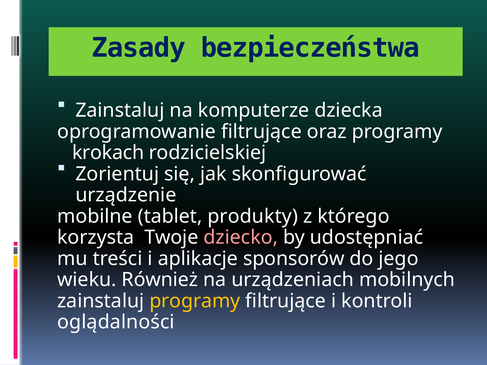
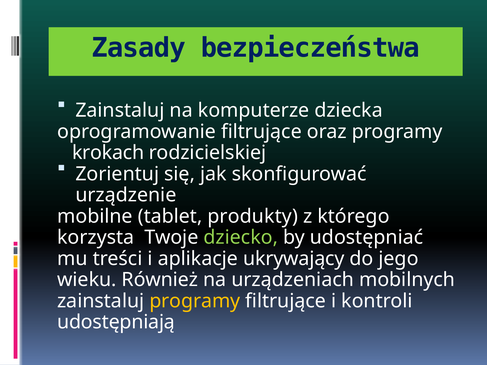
dziecko colour: pink -> light green (241, 238)
sponsorów: sponsorów -> ukrywający (294, 259)
oglądalności: oglądalności -> udostępniają (116, 322)
